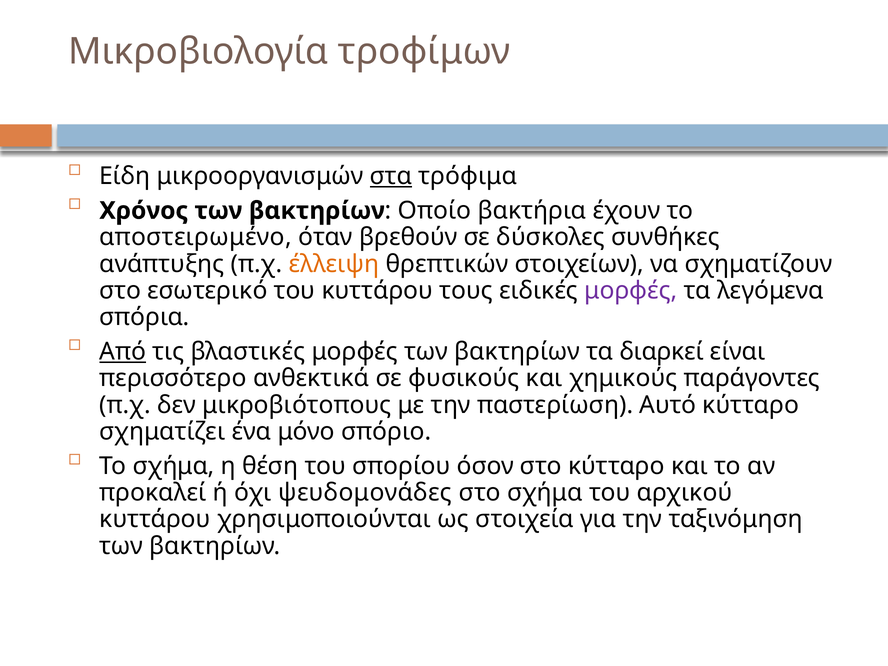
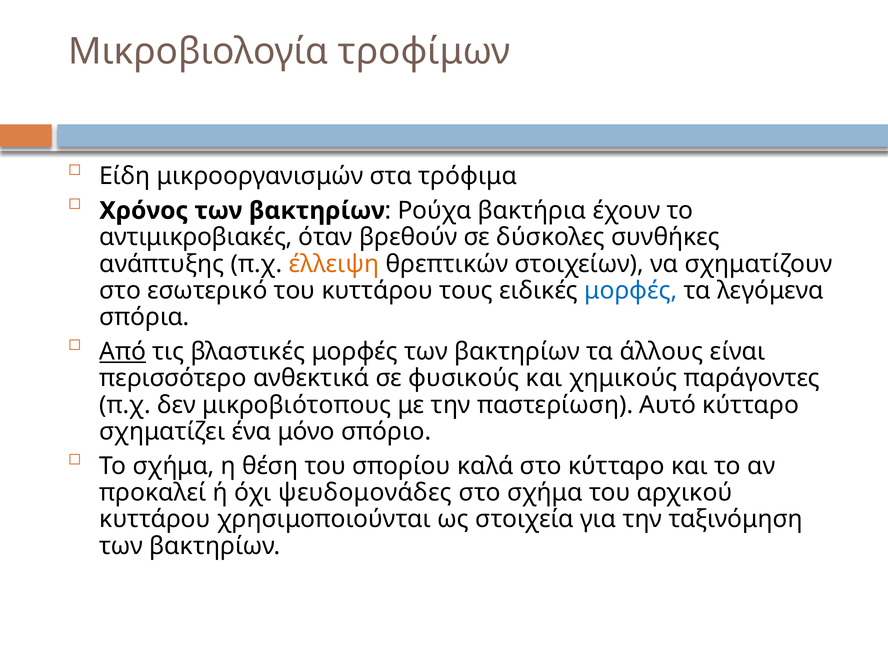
στα underline: present -> none (391, 176)
Οποίο: Οποίο -> Ρούχα (435, 211)
αποστειρωμένο: αποστειρωμένο -> αντιμικροβιακές (196, 237)
μορφές colour: purple -> blue (631, 291)
διαρκεί: διαρκεί -> άλλους (662, 352)
όσον: όσον -> καλά (485, 466)
